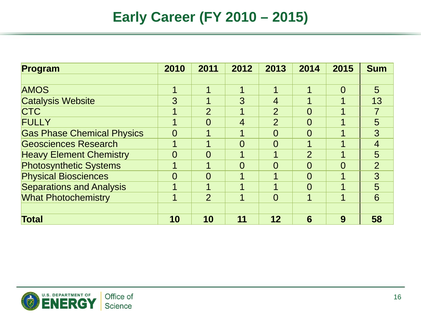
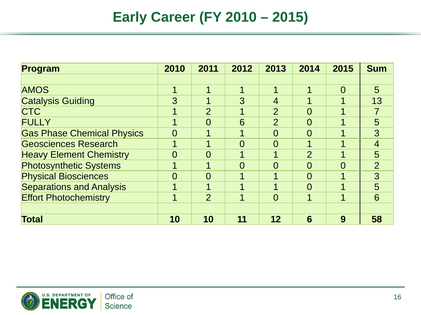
Website: Website -> Guiding (78, 101)
0 4: 4 -> 6 (242, 123)
What: What -> Effort (32, 198)
